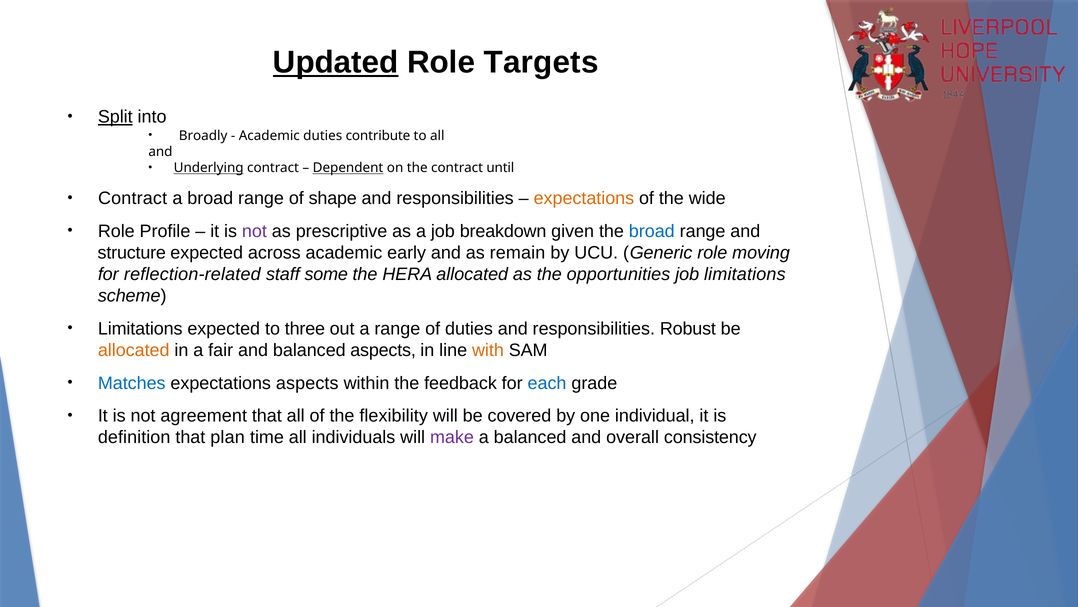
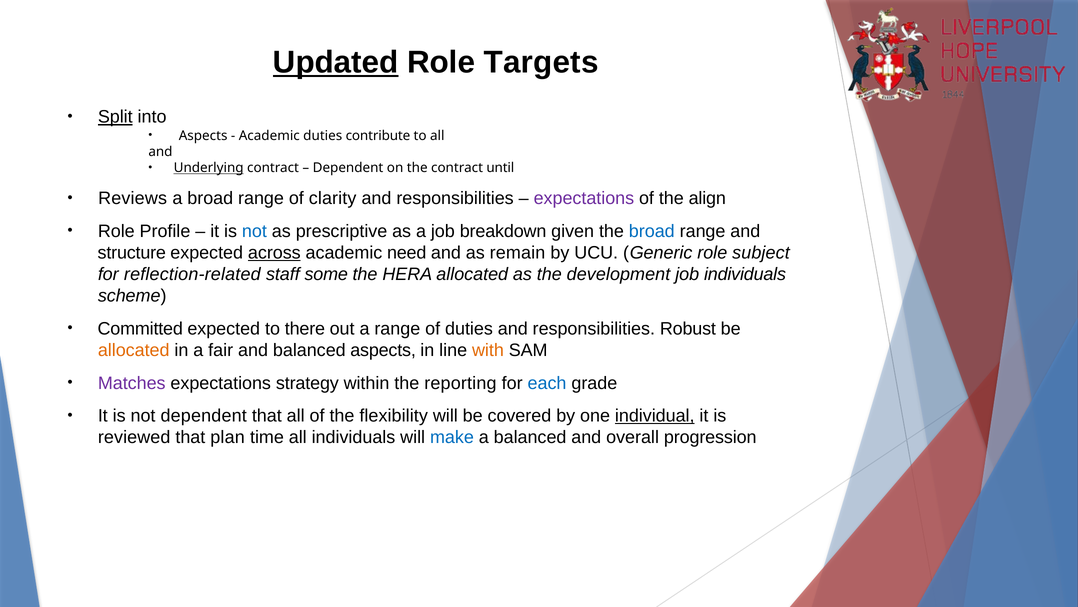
Broadly: Broadly -> Aspects (203, 135)
Dependent underline: present -> none (348, 168)
Contract: Contract -> Reviews (133, 198)
shape: shape -> clarity (333, 198)
expectations colour: orange -> purple (584, 198)
wide: wide -> align (707, 198)
not colour: purple -> blue (254, 231)
across underline: none -> present (274, 253)
early: early -> need (407, 253)
moving: moving -> subject (761, 253)
opportunities: opportunities -> development (618, 274)
job limitations: limitations -> individuals (745, 274)
Limitations: Limitations -> Committed (140, 328)
three: three -> there (305, 328)
Matches colour: blue -> purple (132, 383)
expectations aspects: aspects -> strategy (307, 383)
feedback: feedback -> reporting (460, 383)
not agreement: agreement -> dependent (204, 416)
individual underline: none -> present (655, 416)
definition: definition -> reviewed (134, 437)
make colour: purple -> blue (452, 437)
consistency: consistency -> progression (710, 437)
